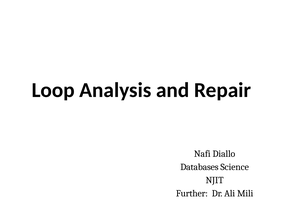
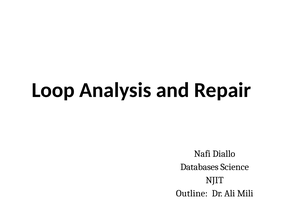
Further: Further -> Outline (192, 194)
